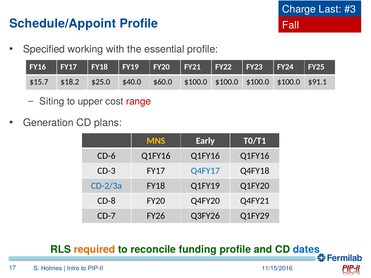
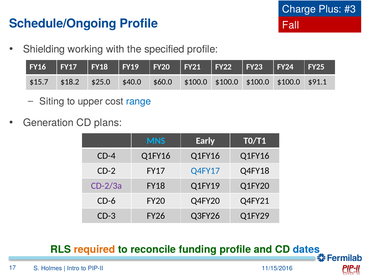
Last: Last -> Plus (330, 9)
Schedule/Appoint: Schedule/Appoint -> Schedule/Ongoing (63, 24)
Specified: Specified -> Shielding (44, 49)
essential: essential -> specified (164, 49)
range colour: red -> blue (139, 101)
MNS colour: yellow -> light blue (156, 141)
CD-6: CD-6 -> CD-4 (106, 156)
CD-3: CD-3 -> CD-2 (106, 171)
CD-2/3a colour: blue -> purple (106, 186)
CD-8: CD-8 -> CD-6 (106, 201)
CD-7: CD-7 -> CD-3 (106, 216)
